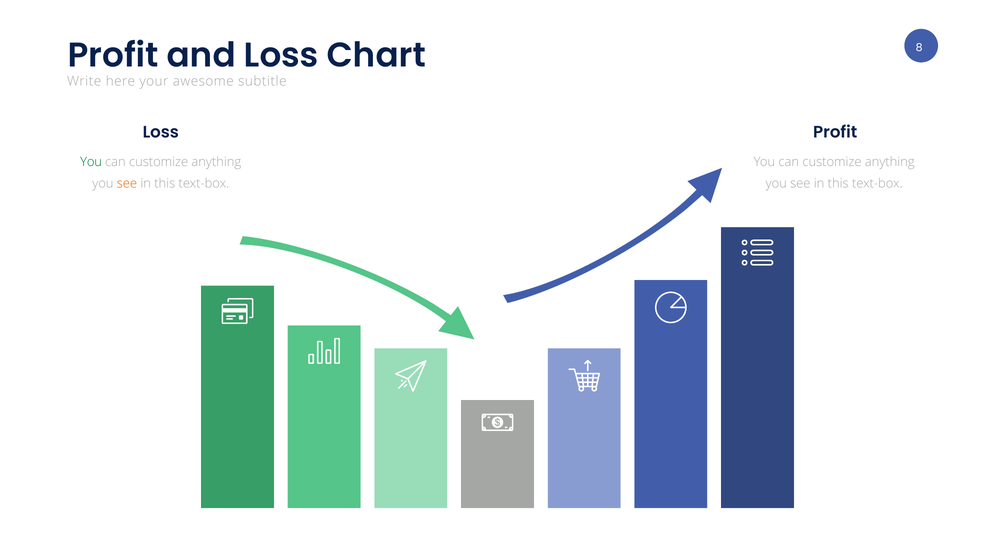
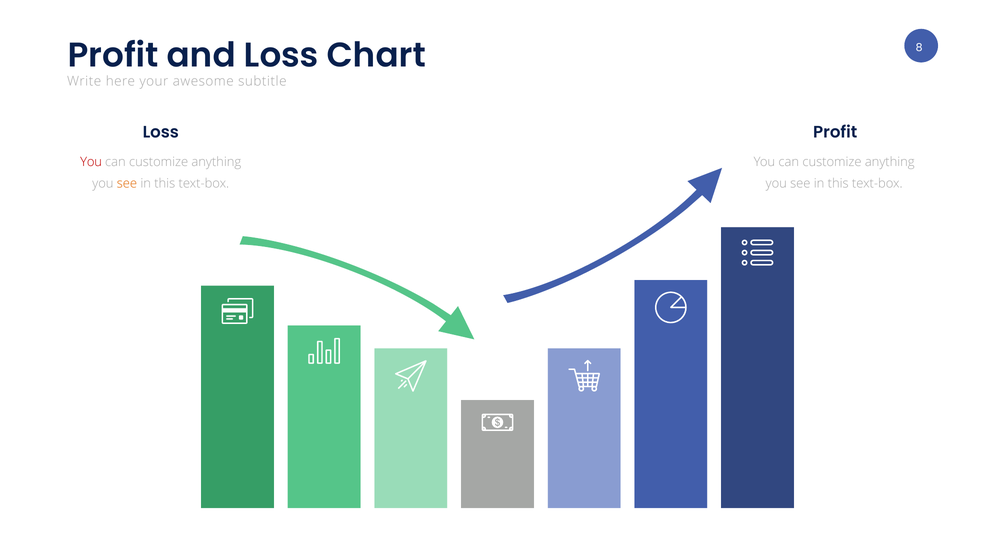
You colour: green -> red (91, 162)
